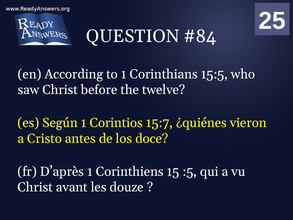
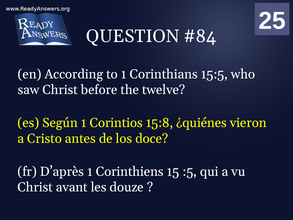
15:7: 15:7 -> 15:8 (159, 123)
